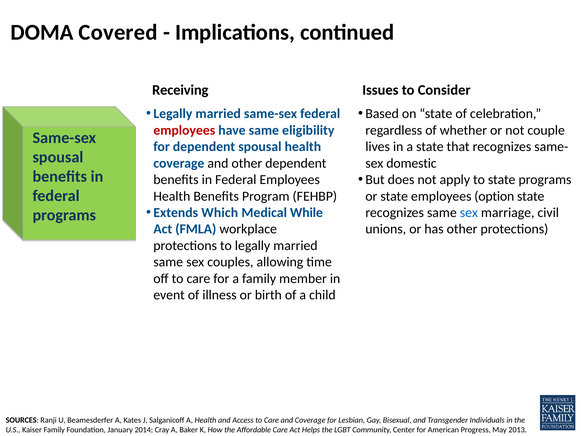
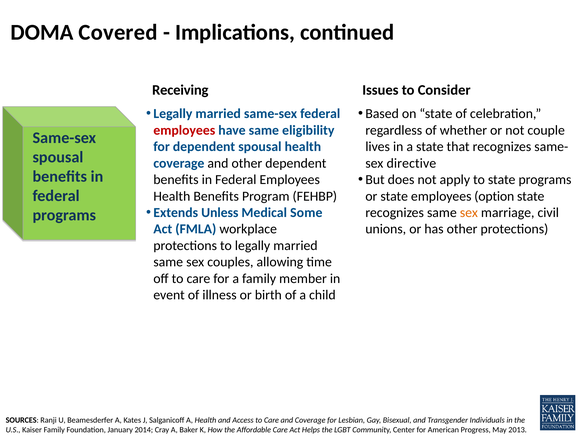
domestic: domestic -> directive (411, 163)
Which: Which -> Unless (220, 212)
While: While -> Some (306, 212)
sex colour: blue -> orange (469, 212)
